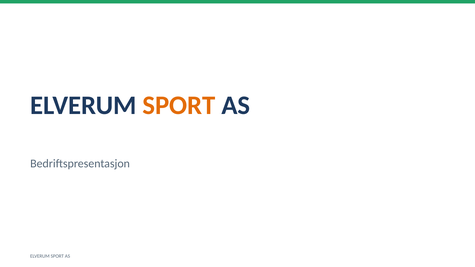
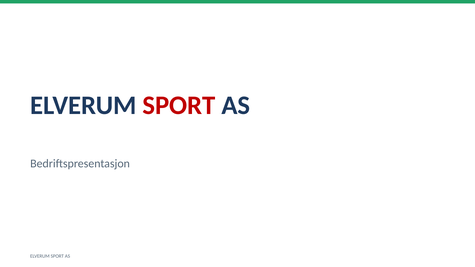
SPORT colour: orange -> red (179, 105)
